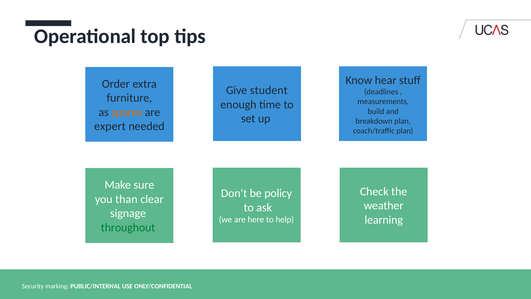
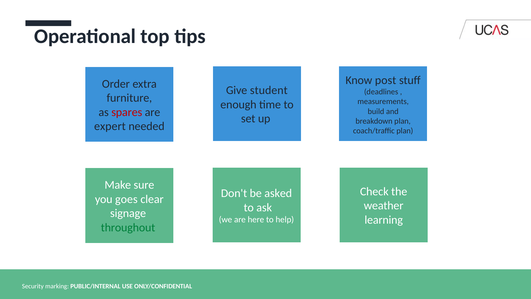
hear: hear -> post (386, 80)
spares colour: orange -> red (127, 112)
policy: policy -> asked (278, 193)
than: than -> goes (126, 199)
